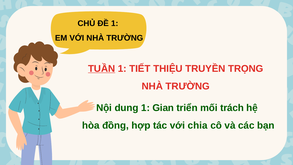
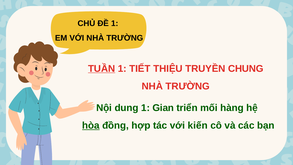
TRỌNG: TRỌNG -> CHUNG (246, 69)
trách: trách -> hàng (232, 108)
hòa underline: none -> present (91, 125)
chia: chia -> kiến (198, 125)
